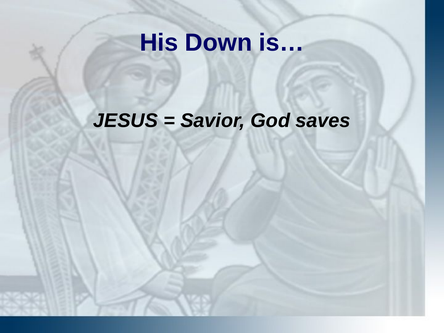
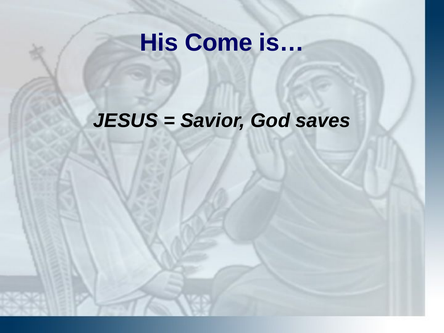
Down: Down -> Come (219, 43)
